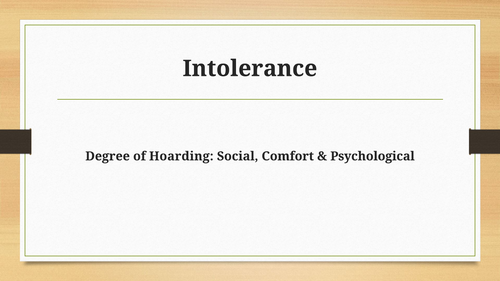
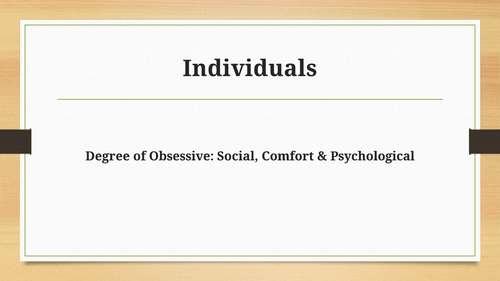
Intolerance: Intolerance -> Individuals (250, 69)
Hoarding: Hoarding -> Obsessive (181, 156)
